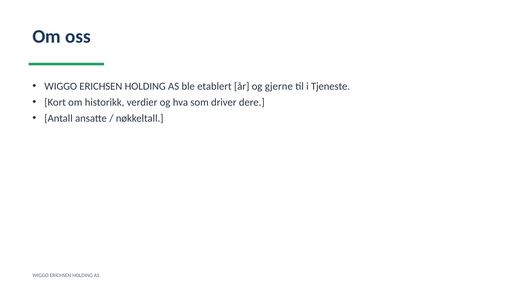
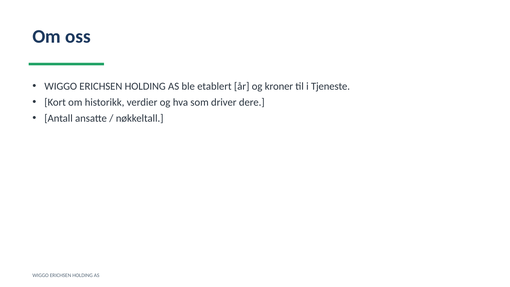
gjerne: gjerne -> kroner (279, 86)
